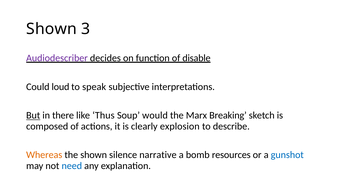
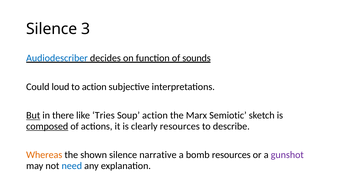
Shown: Shown -> Silence (52, 29)
Audiodescriber colour: purple -> blue (57, 58)
disable: disable -> sounds (197, 58)
to speak: speak -> action (94, 87)
Thus: Thus -> Tries (103, 115)
Soup would: would -> action (155, 115)
Breaking: Breaking -> Semiotic (228, 115)
composed underline: none -> present (47, 126)
clearly explosion: explosion -> resources (180, 126)
gunshot colour: blue -> purple (287, 155)
